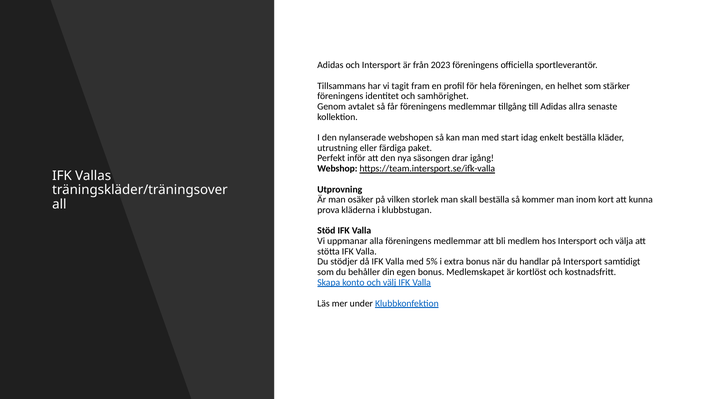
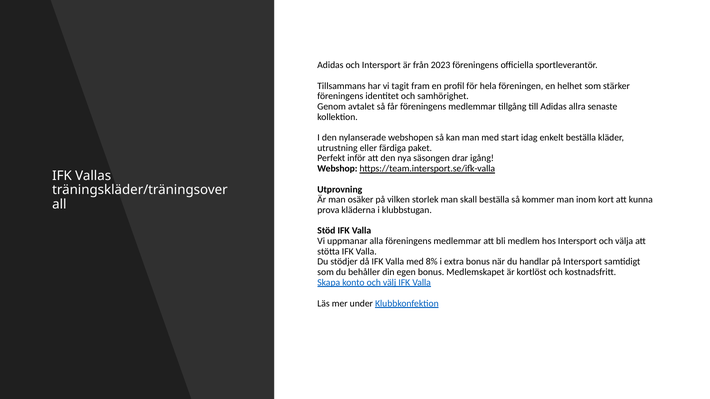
5%: 5% -> 8% (432, 262)
